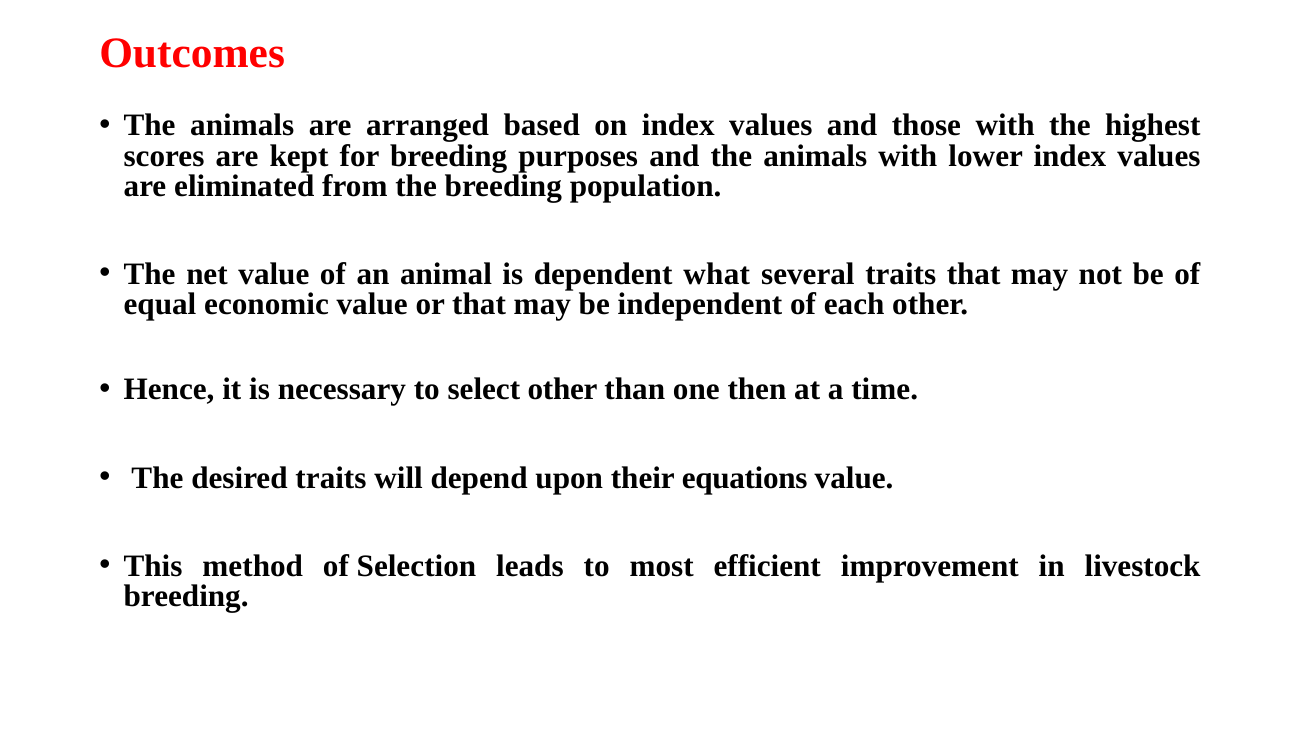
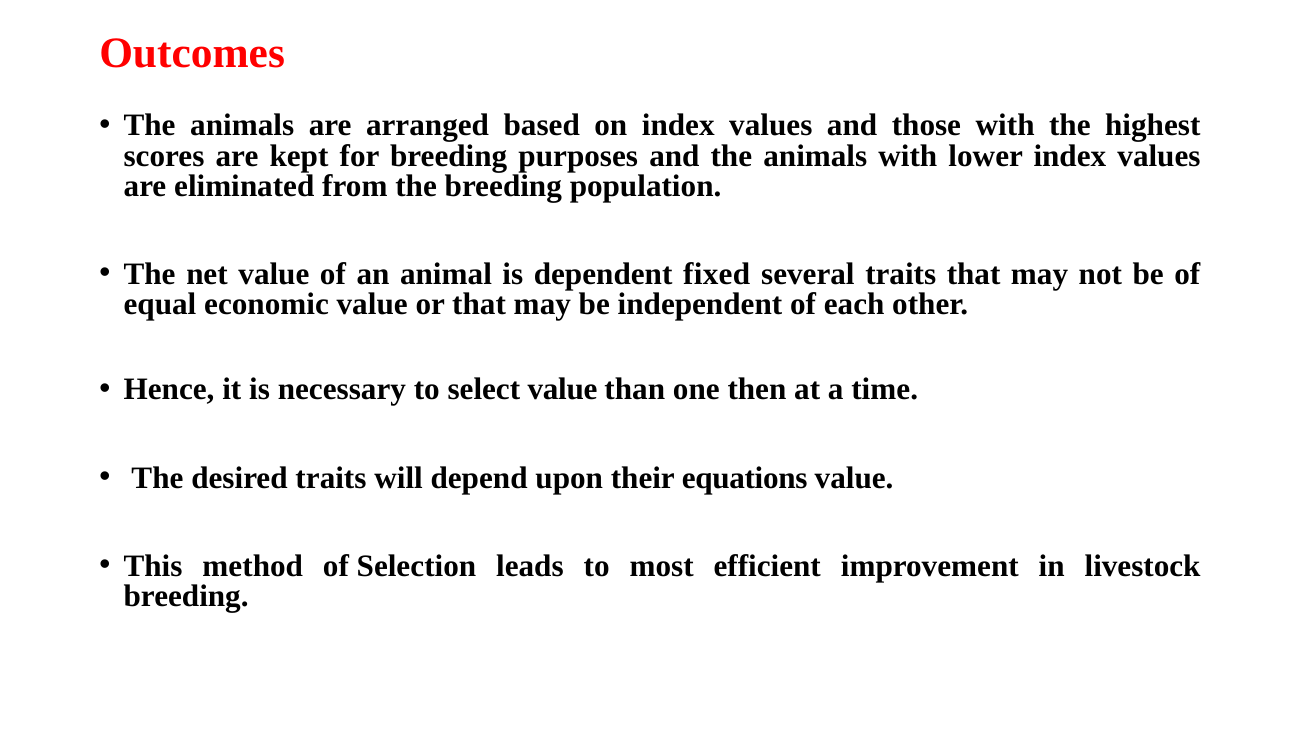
what: what -> fixed (717, 275)
select other: other -> value (562, 390)
